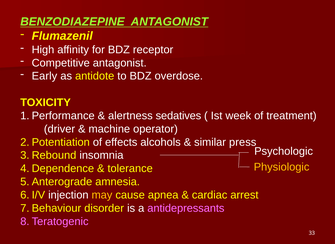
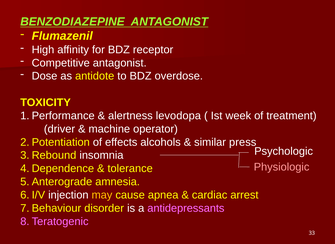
Early: Early -> Dose (45, 76)
sedatives: sedatives -> levodopa (178, 116)
Physiologic colour: yellow -> pink (282, 167)
